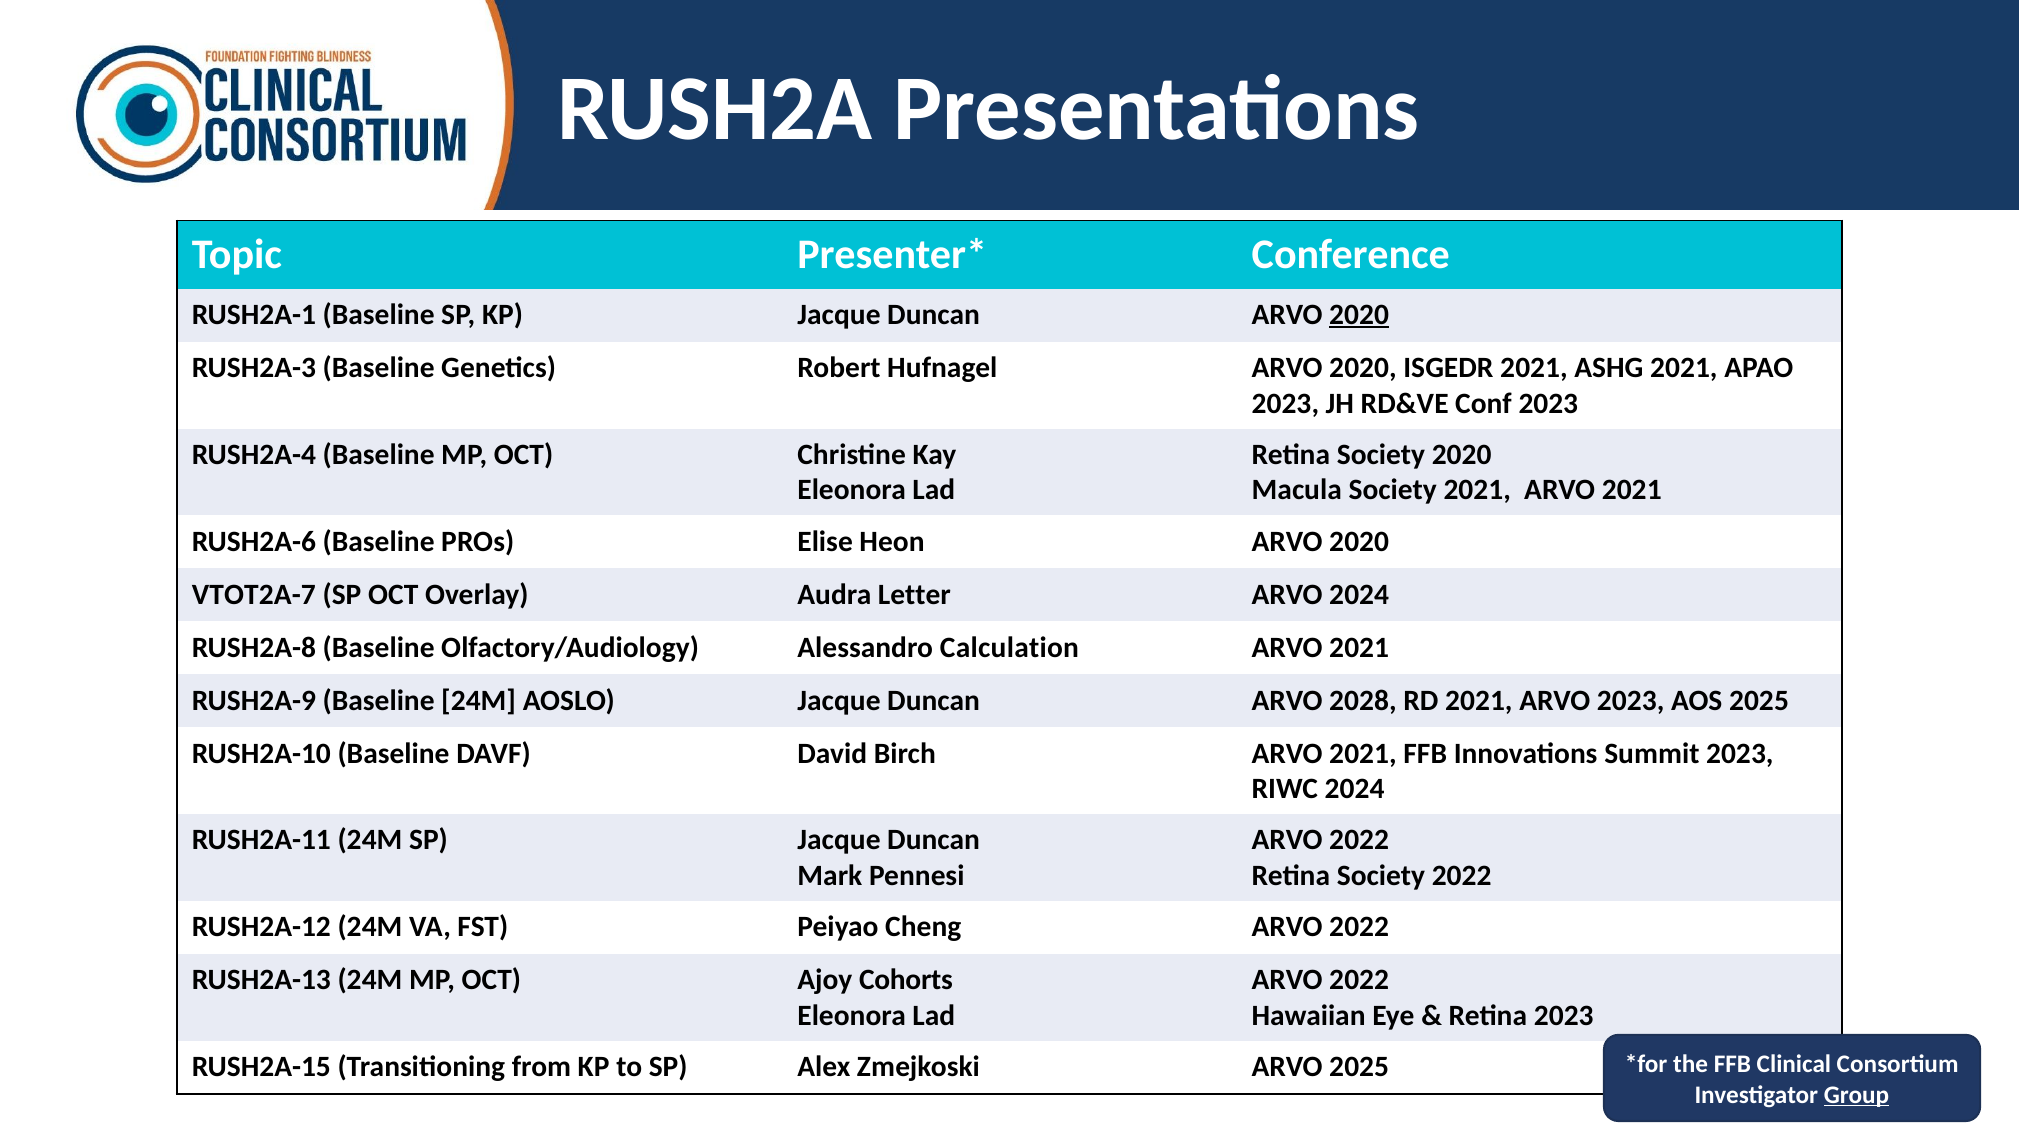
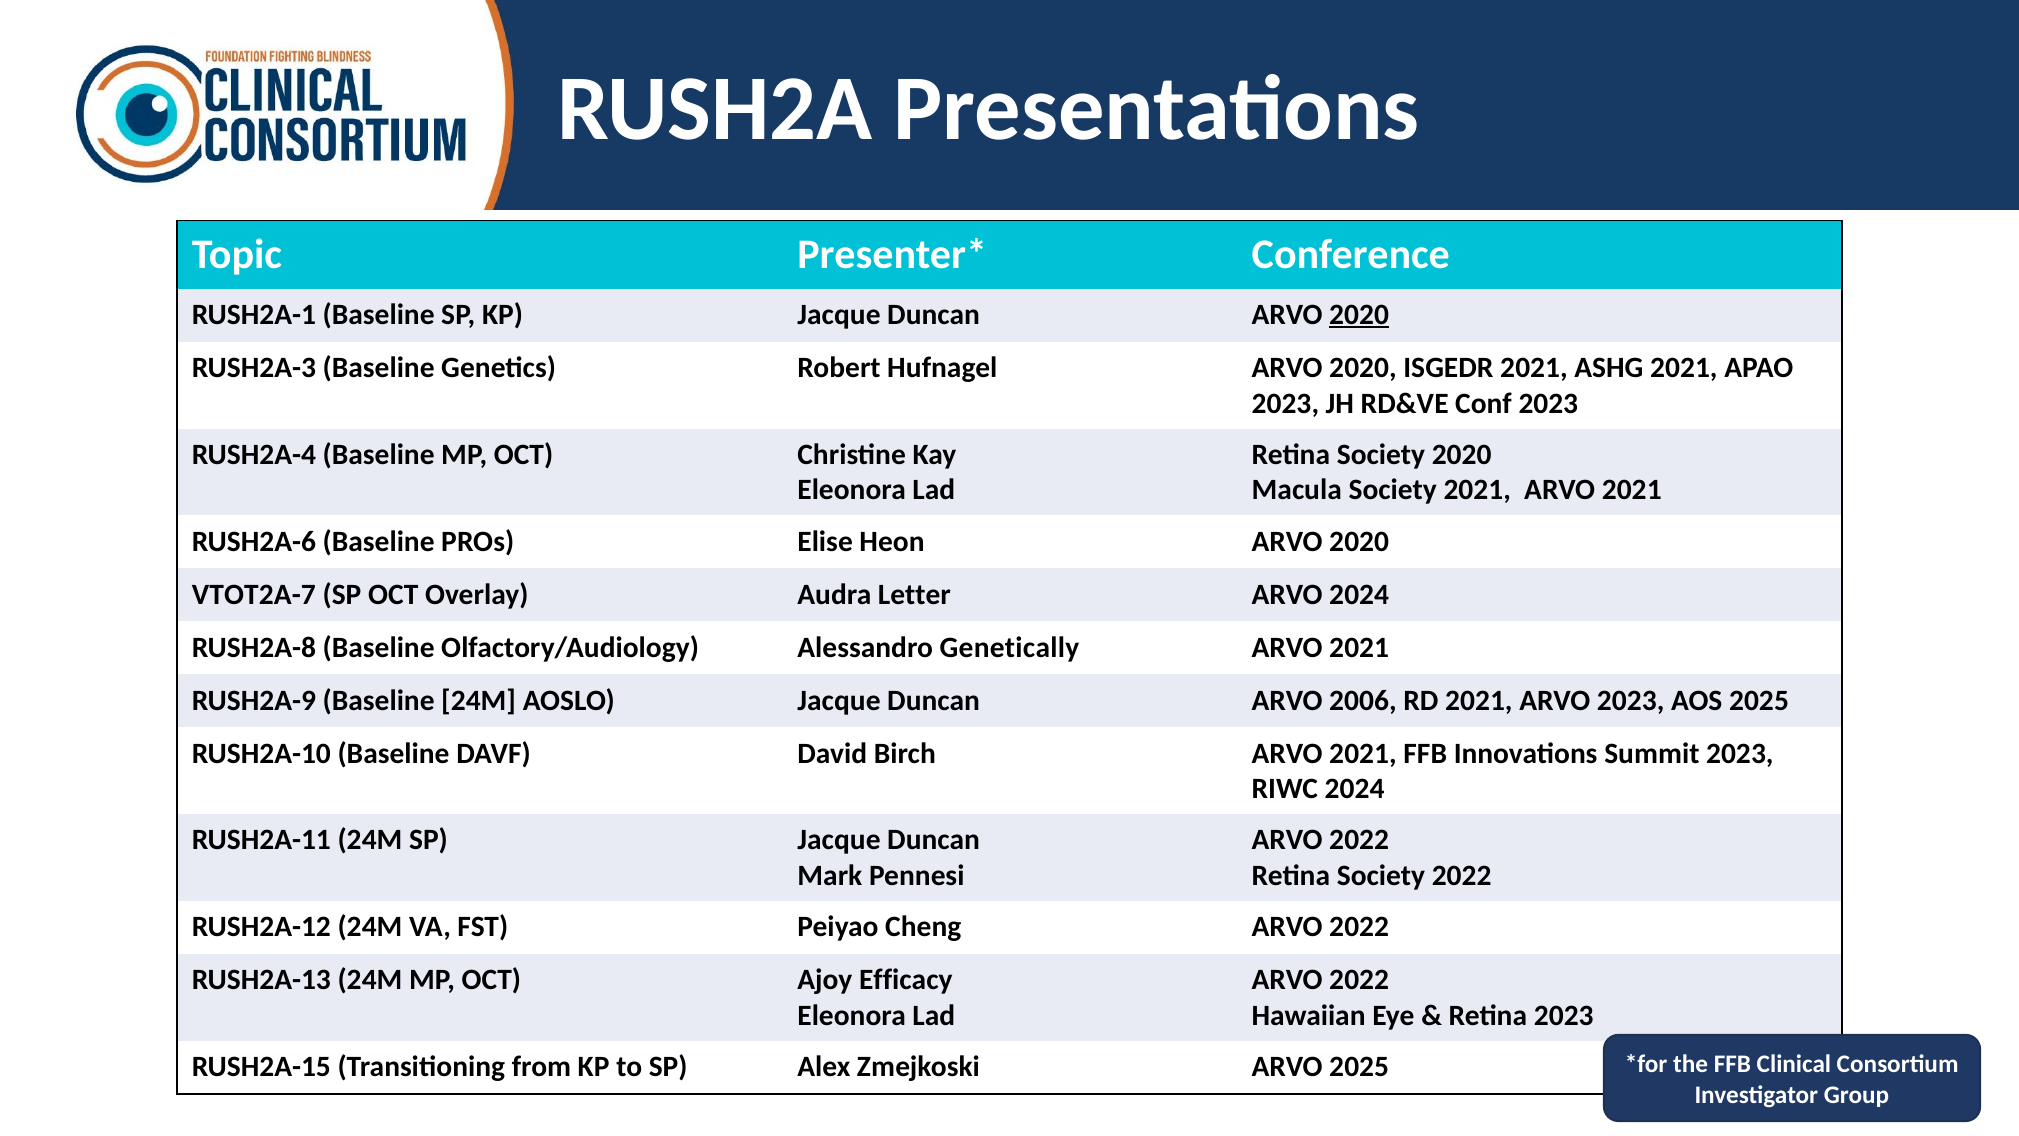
Calculation: Calculation -> Genetically (1009, 647)
2028: 2028 -> 2006 (1363, 700)
Cohorts: Cohorts -> Efficacy (906, 980)
Group underline: present -> none (1856, 1095)
